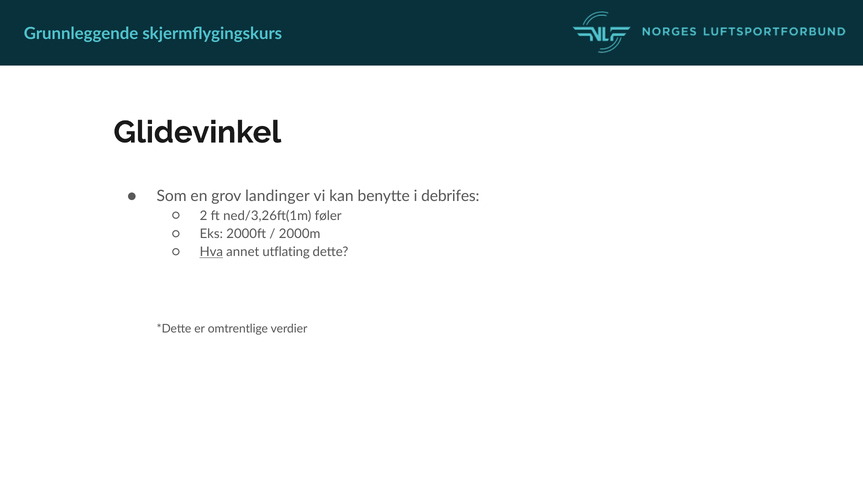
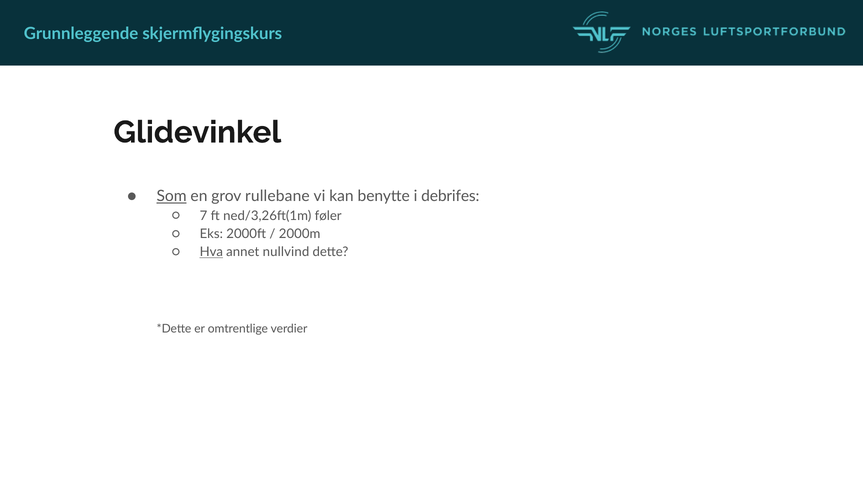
Som underline: none -> present (172, 197)
landinger: landinger -> rullebane (277, 197)
2: 2 -> 7 (204, 216)
utflating: utflating -> nullvind (286, 252)
